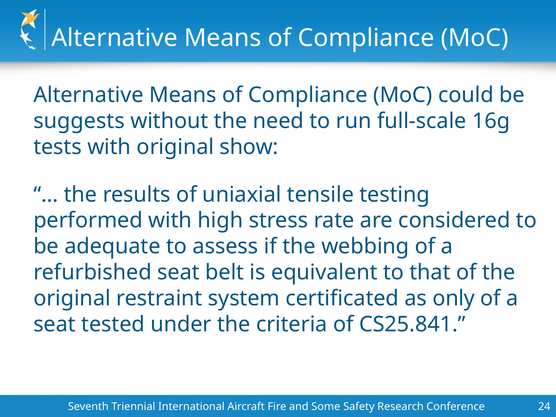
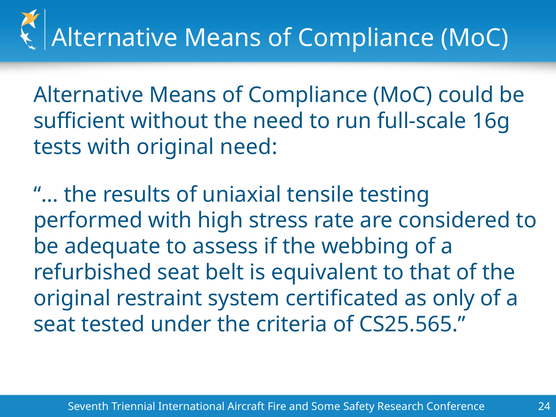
suggests: suggests -> sufficient (79, 121)
original show: show -> need (249, 147)
CS25.841: CS25.841 -> CS25.565 (412, 324)
